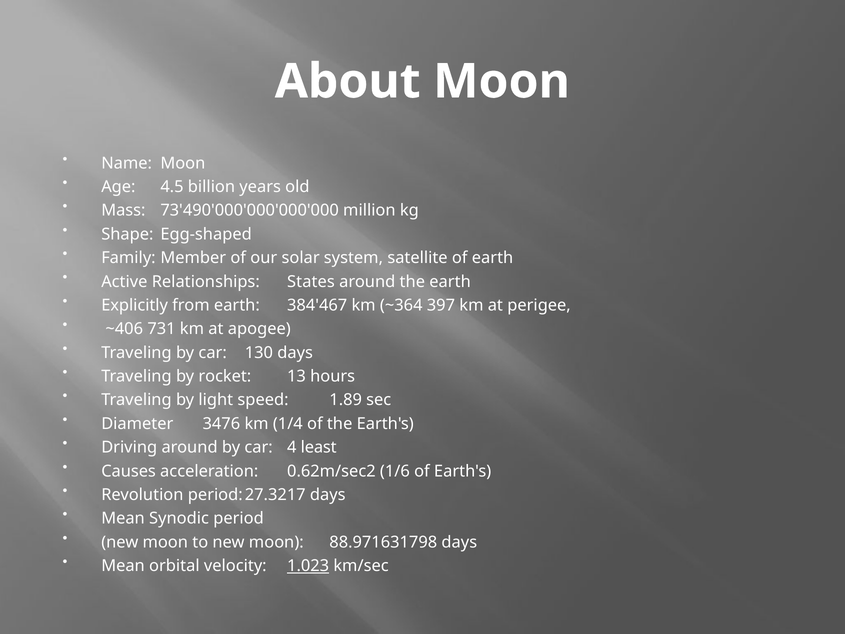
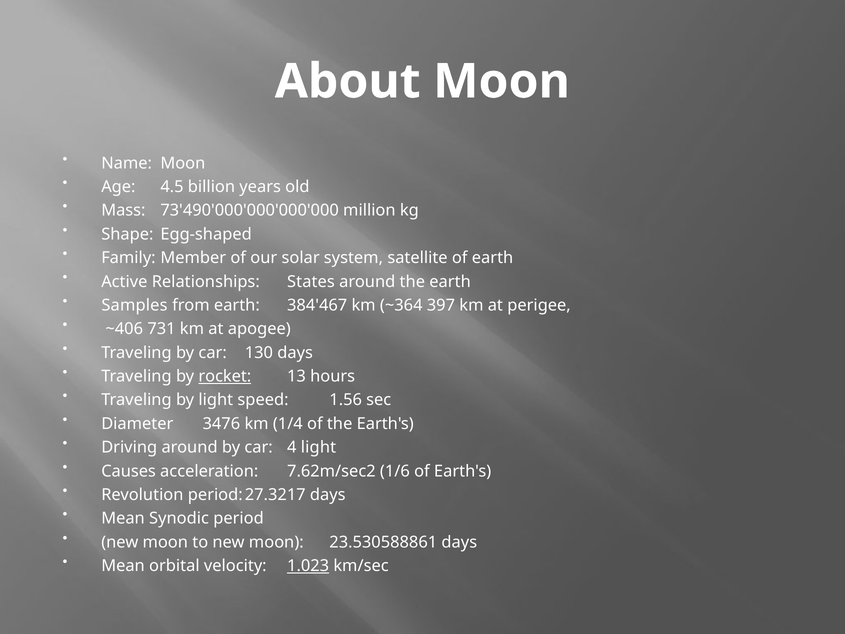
Explicitly: Explicitly -> Samples (134, 305)
rocket underline: none -> present (225, 376)
1.89: 1.89 -> 1.56 (346, 400)
4 least: least -> light (318, 447)
0.62m/sec2: 0.62m/sec2 -> 7.62m/sec2 (331, 471)
88.971631798: 88.971631798 -> 23.530588861 (383, 542)
